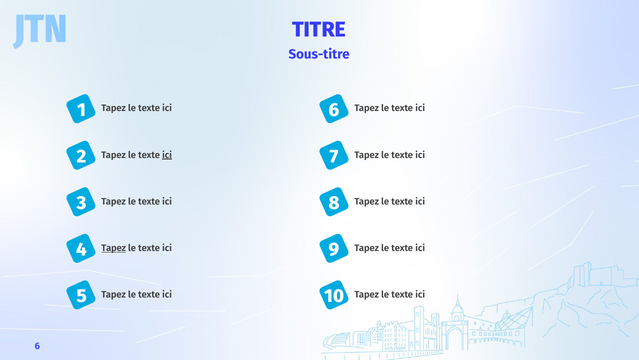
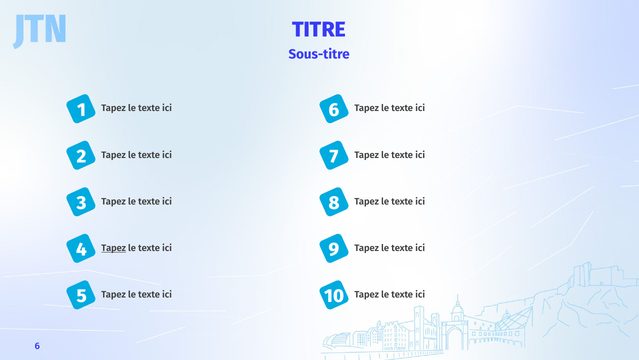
ici underline: present -> none (167, 155)
